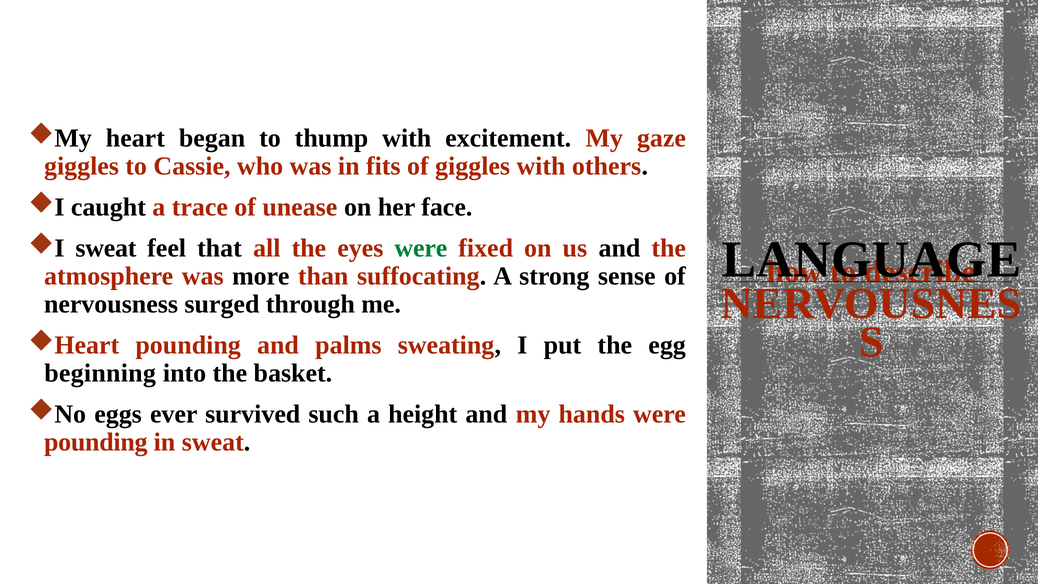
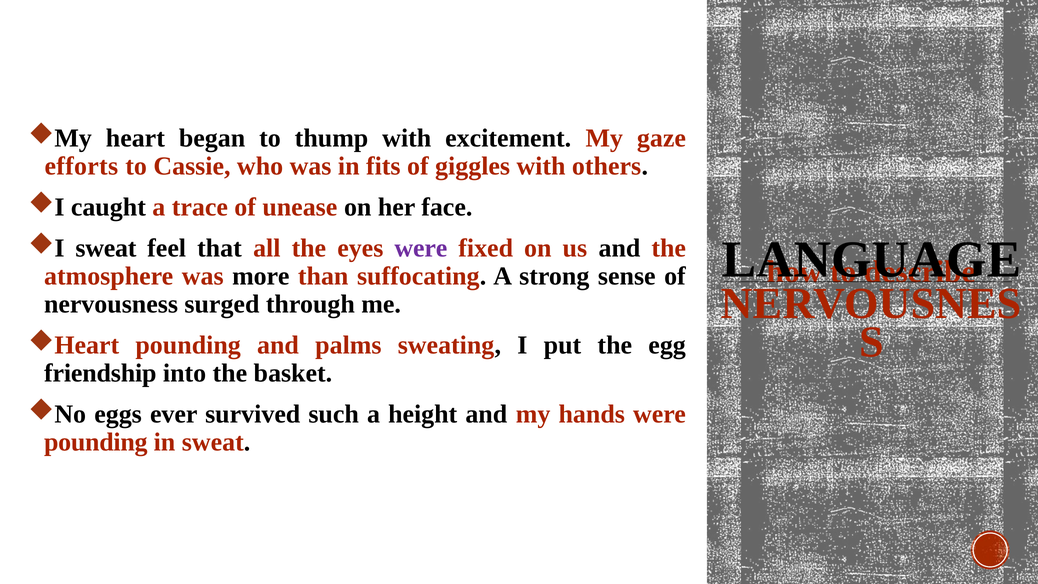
giggles: giggles -> efforts (81, 166)
were colour: green -> purple (421, 248)
beginning: beginning -> friendship (100, 373)
